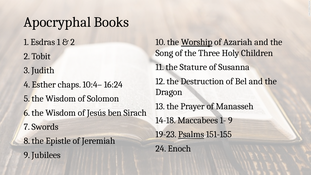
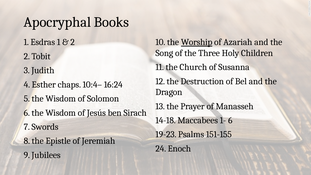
Stature: Stature -> Church (193, 67)
1- 9: 9 -> 6 (230, 120)
Psalms underline: present -> none (191, 134)
